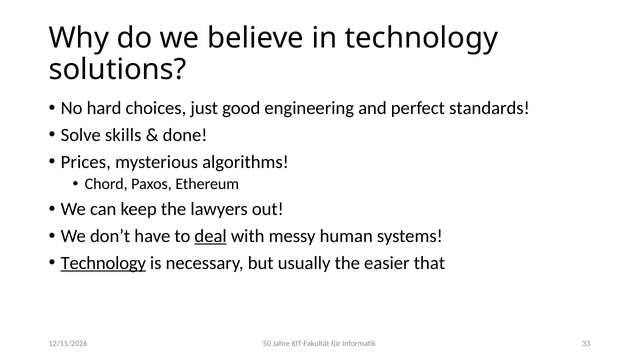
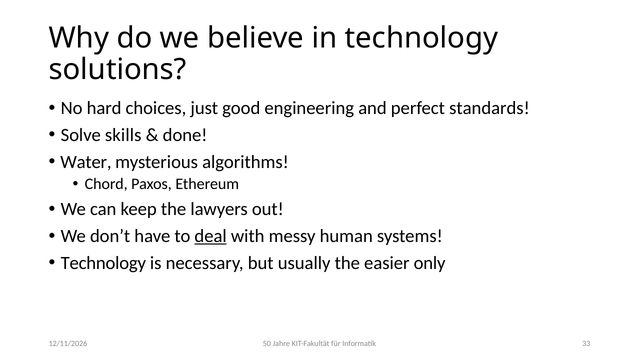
Prices: Prices -> Water (86, 162)
Technology underline: present -> none (103, 263)
that: that -> only (430, 263)
